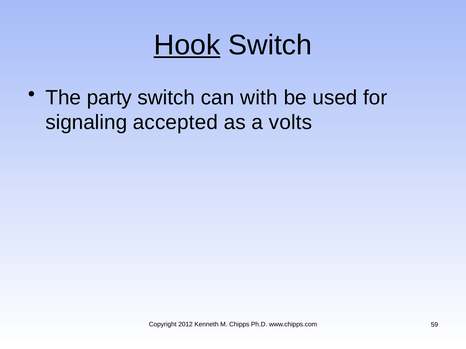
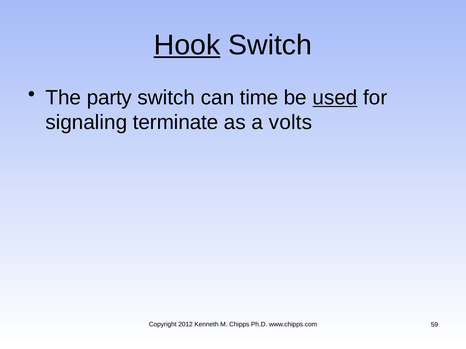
with: with -> time (259, 98)
used underline: none -> present (335, 98)
accepted: accepted -> terminate (176, 123)
